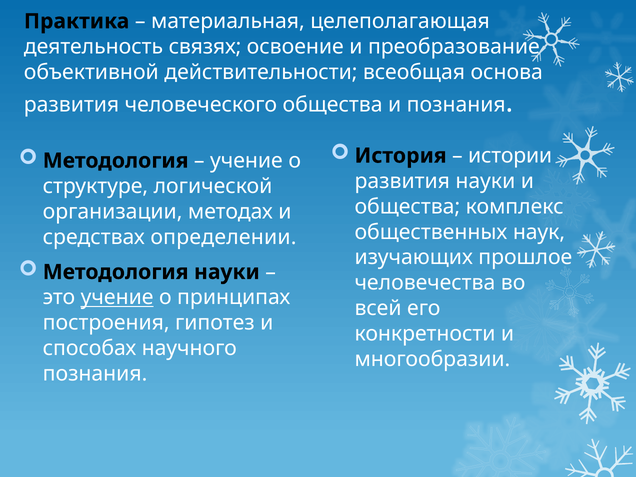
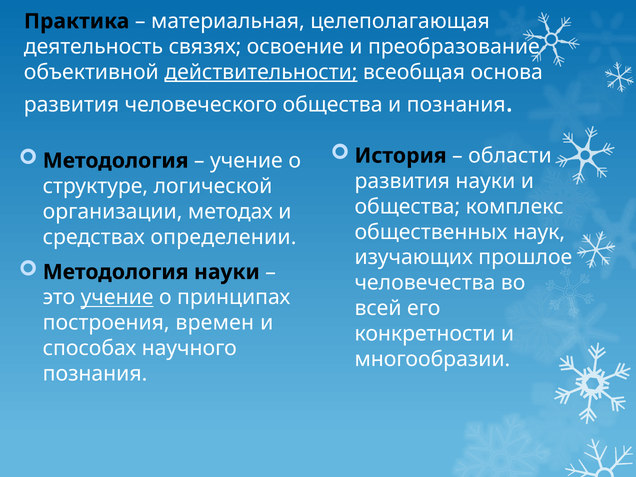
действительности underline: none -> present (261, 72)
истории: истории -> области (510, 156)
гипотез: гипотез -> времен (215, 323)
